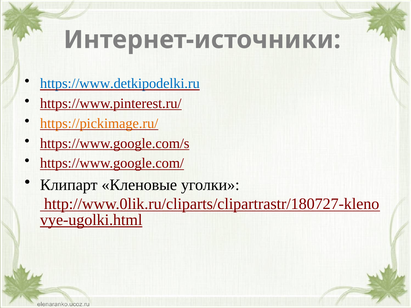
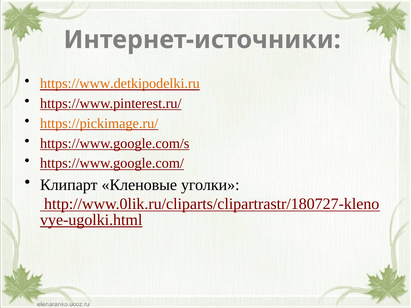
https://www.detkipodelki.ru colour: blue -> orange (120, 84)
